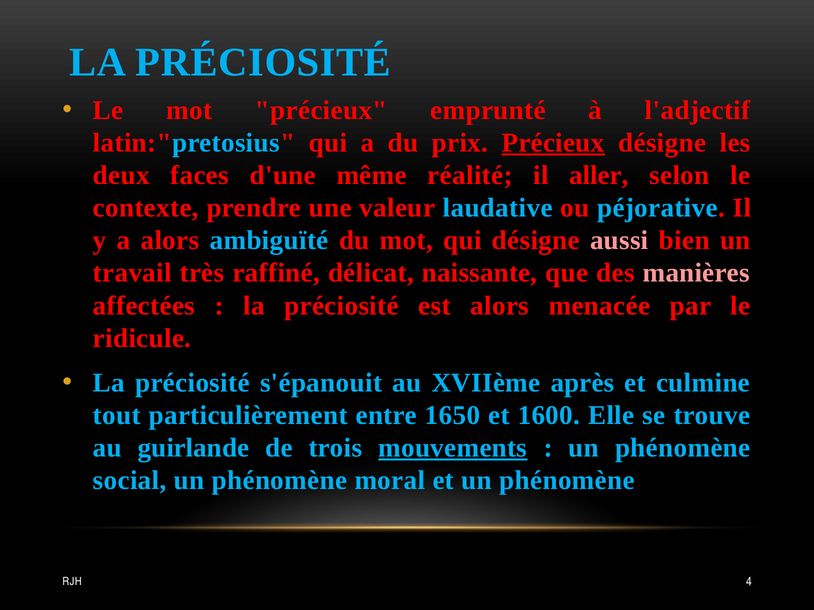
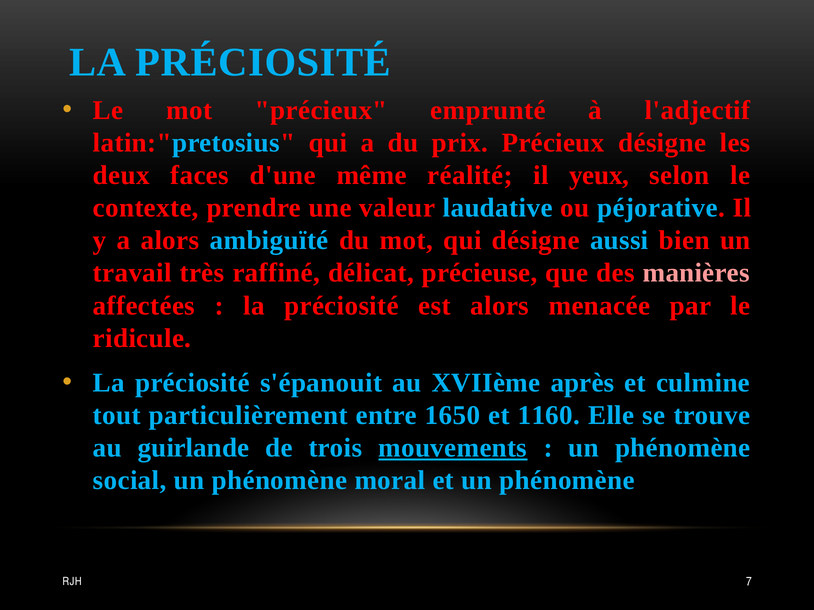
Précieux underline: present -> none (553, 143)
aller: aller -> yeux (599, 176)
aussi colour: pink -> light blue (619, 241)
naissante: naissante -> précieuse (480, 273)
1600: 1600 -> 1160 (549, 416)
4: 4 -> 7 (749, 582)
